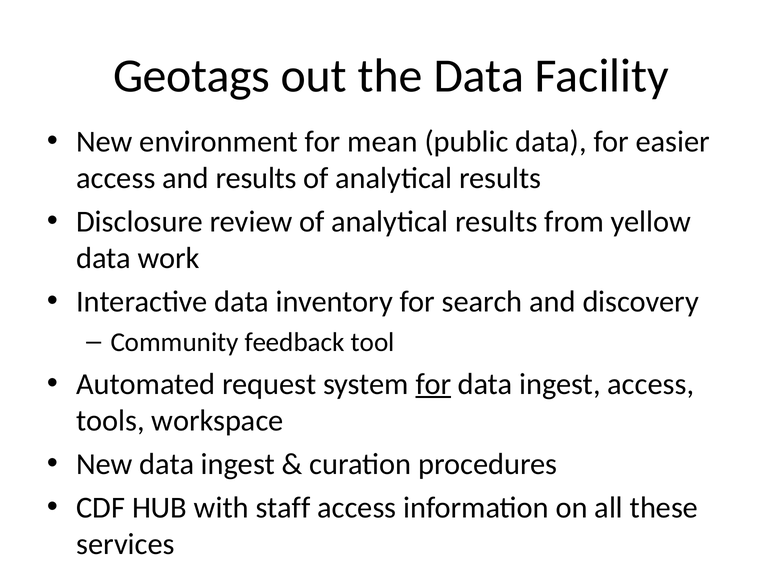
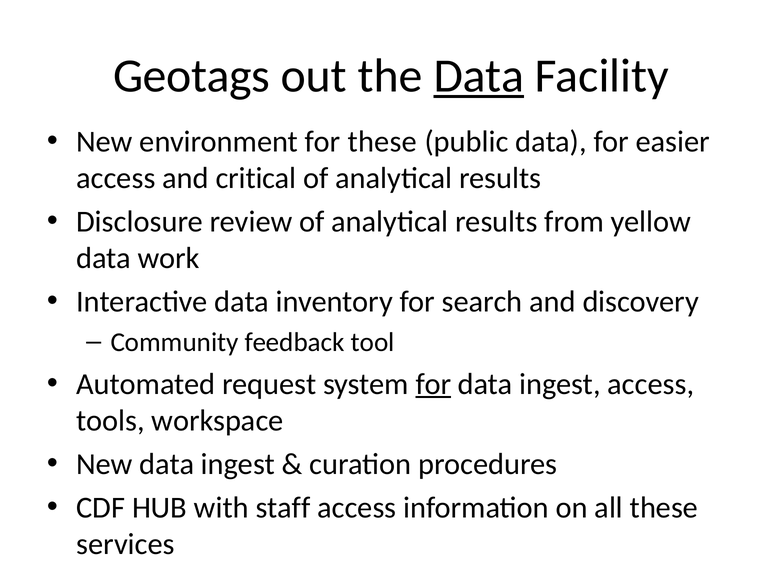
Data underline: none -> present (479, 76)
for mean: mean -> these (382, 142)
and results: results -> critical (256, 178)
